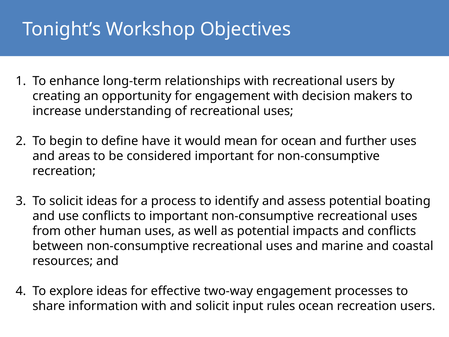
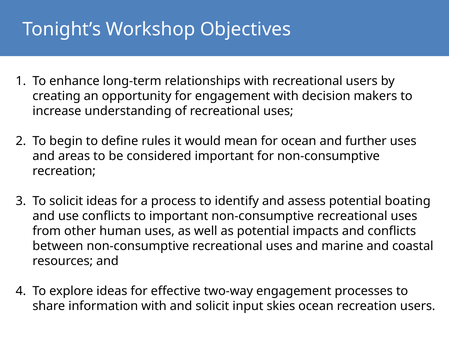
have: have -> rules (156, 141)
rules: rules -> skies (281, 306)
